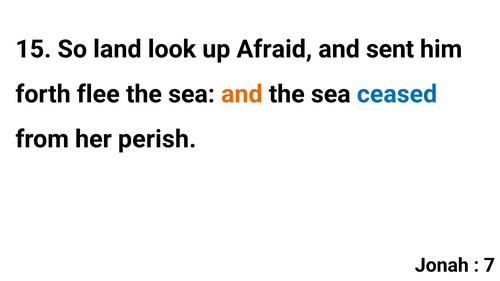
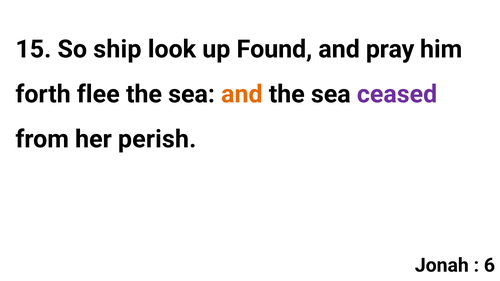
land: land -> ship (117, 49)
Afraid: Afraid -> Found (274, 49)
sent: sent -> pray (390, 49)
ceased colour: blue -> purple (397, 94)
7: 7 -> 6 (489, 266)
